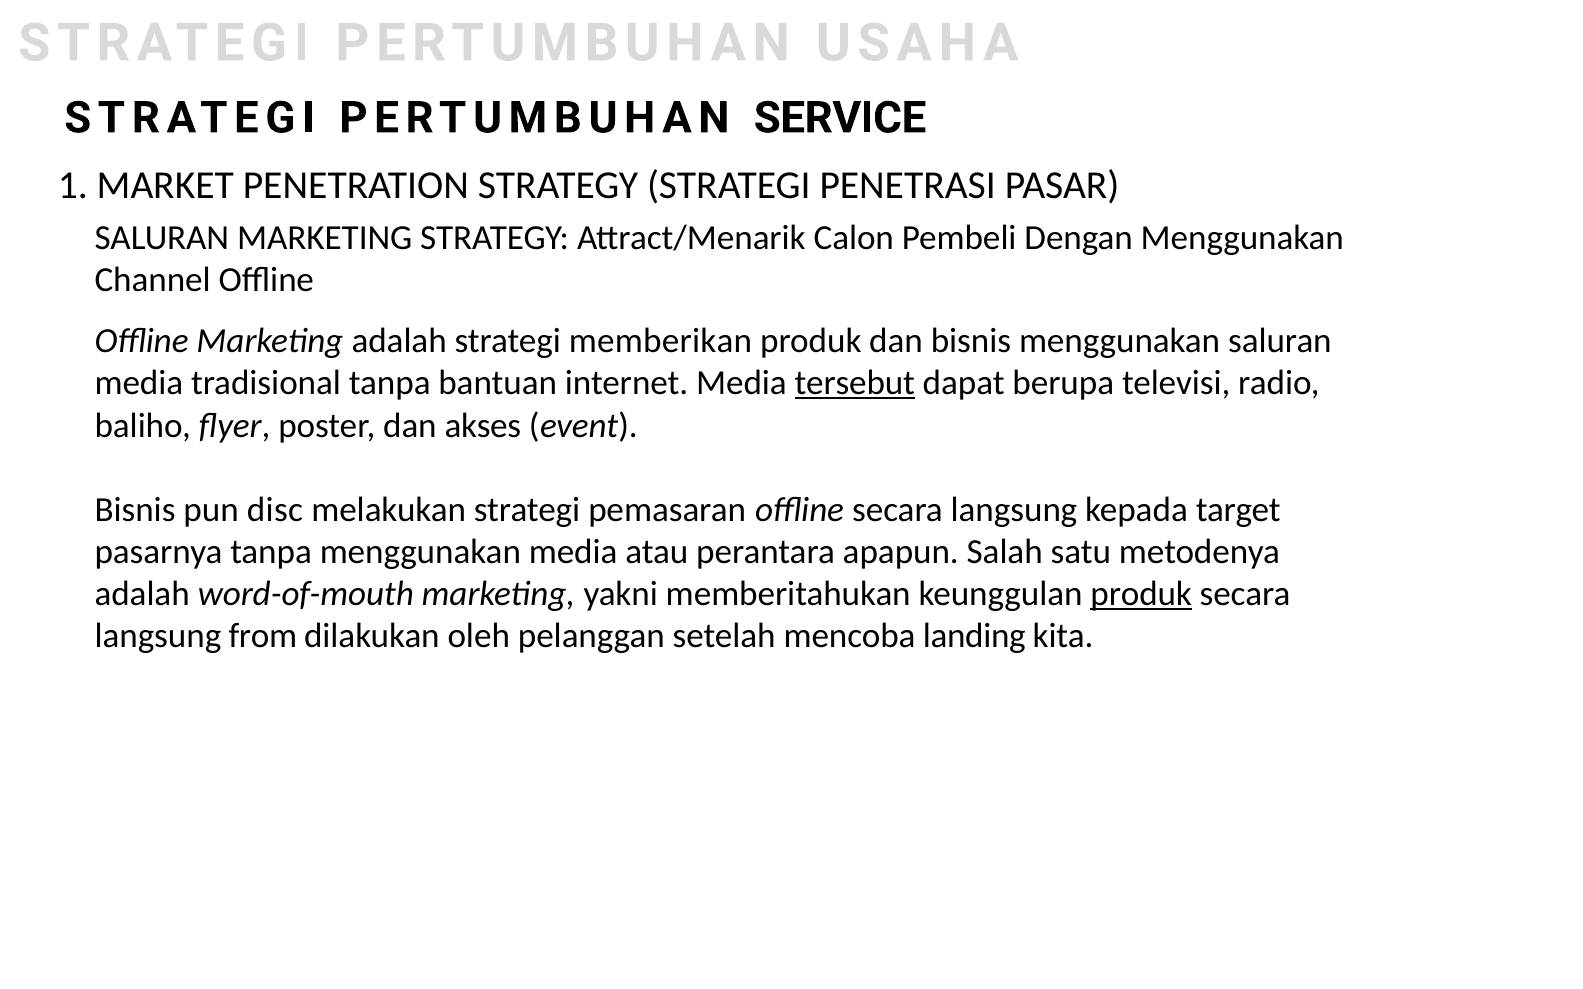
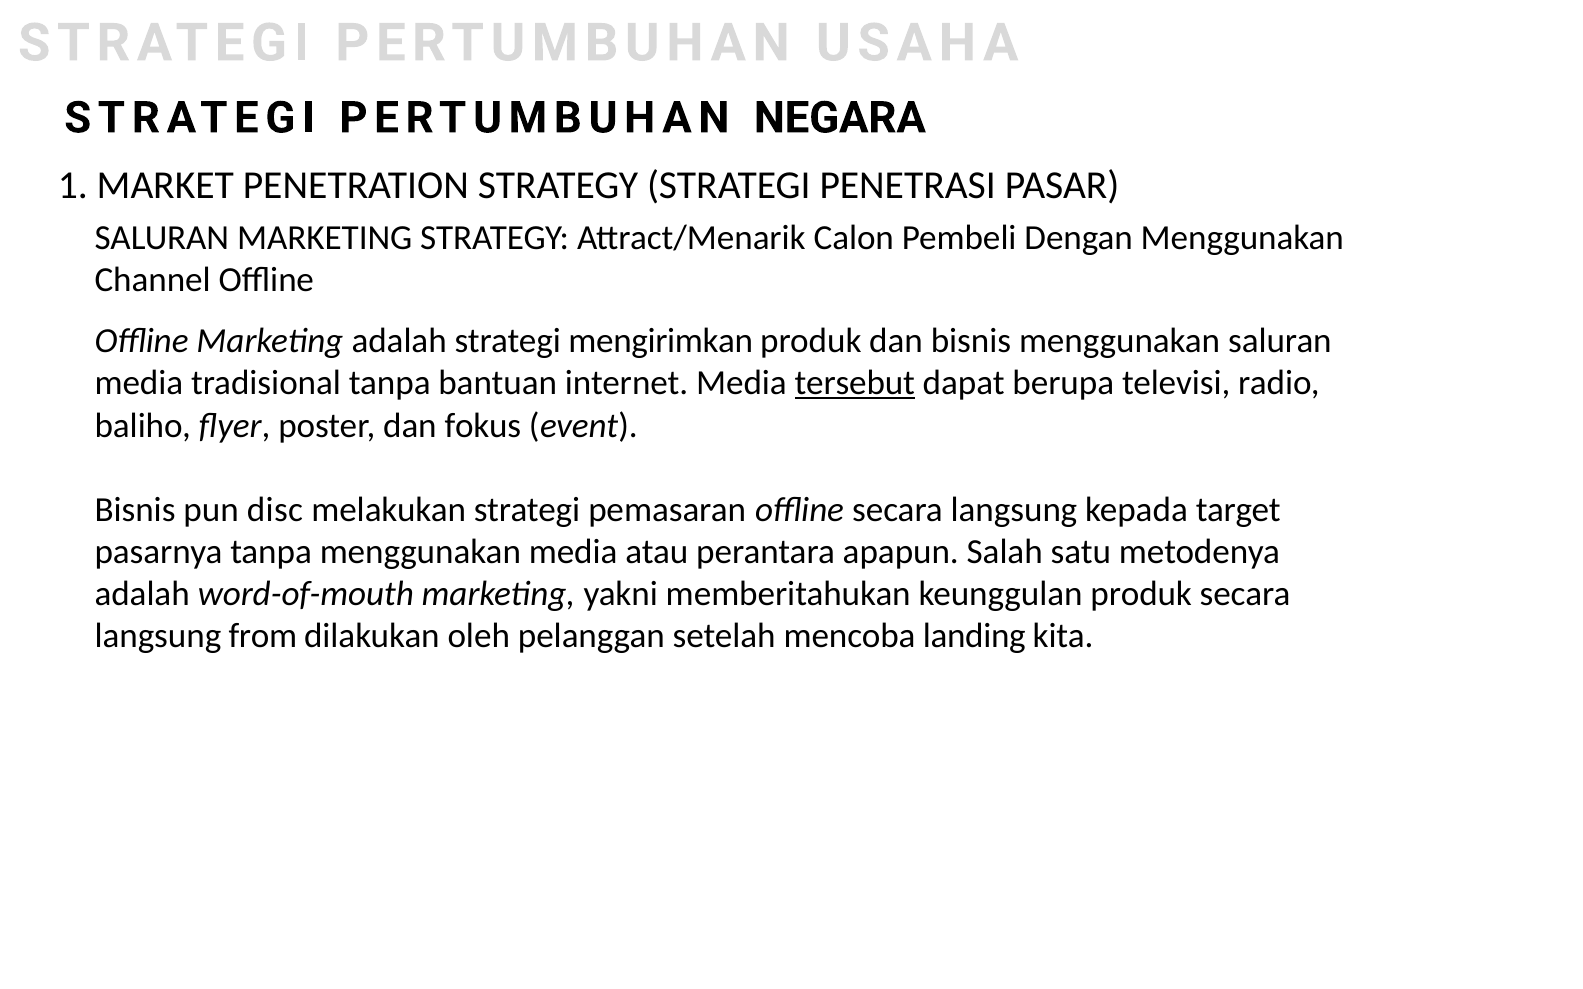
SERVICE: SERVICE -> NEGARA (840, 118)
memberikan: memberikan -> mengirimkan (661, 341)
akses: akses -> fokus (483, 426)
produk underline: present -> none (1141, 594)
